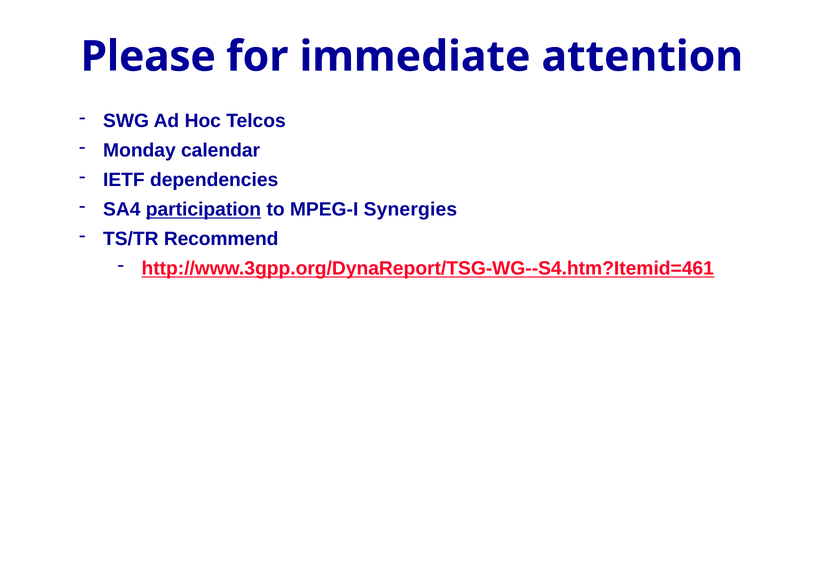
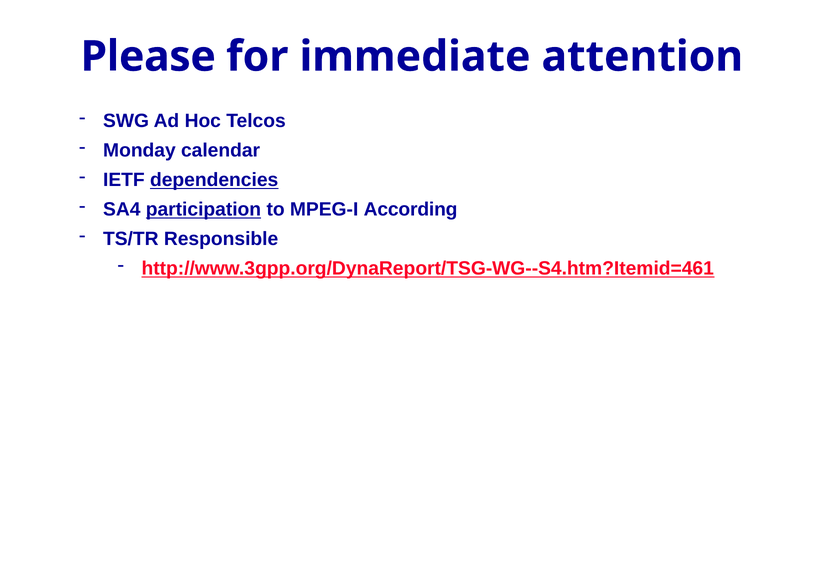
dependencies underline: none -> present (214, 180)
Synergies: Synergies -> According (411, 210)
Recommend: Recommend -> Responsible (221, 239)
